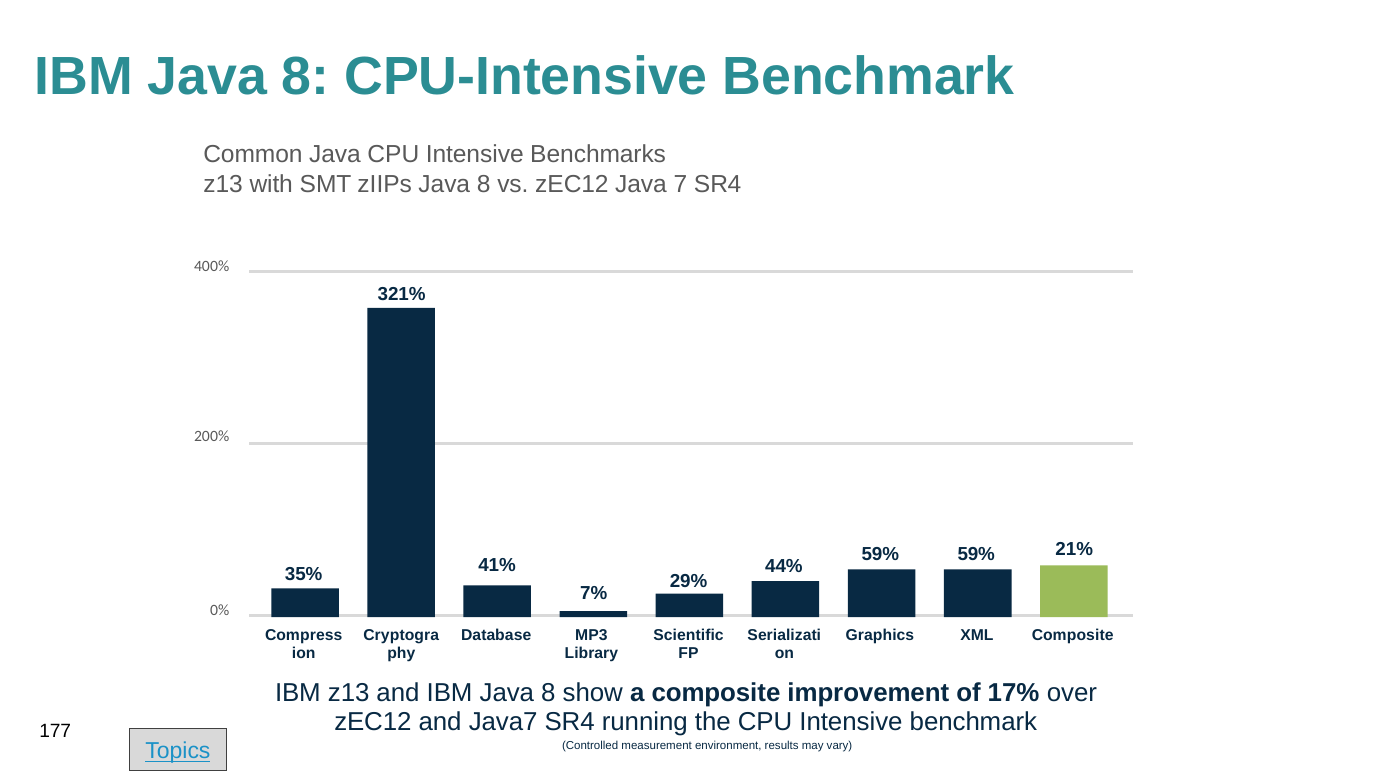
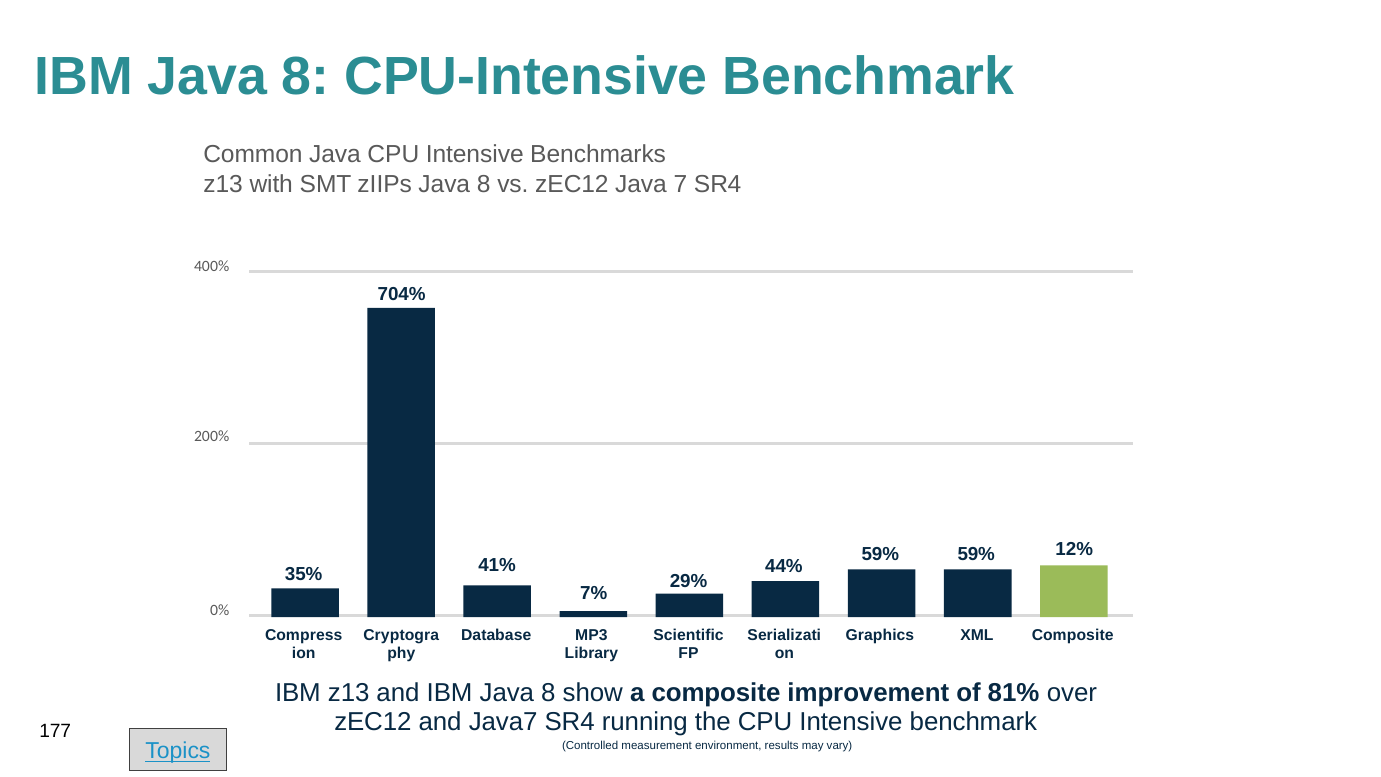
321%: 321% -> 704% (402, 294)
21%: 21% -> 12% (1074, 549)
17%: 17% -> 81% (1014, 693)
